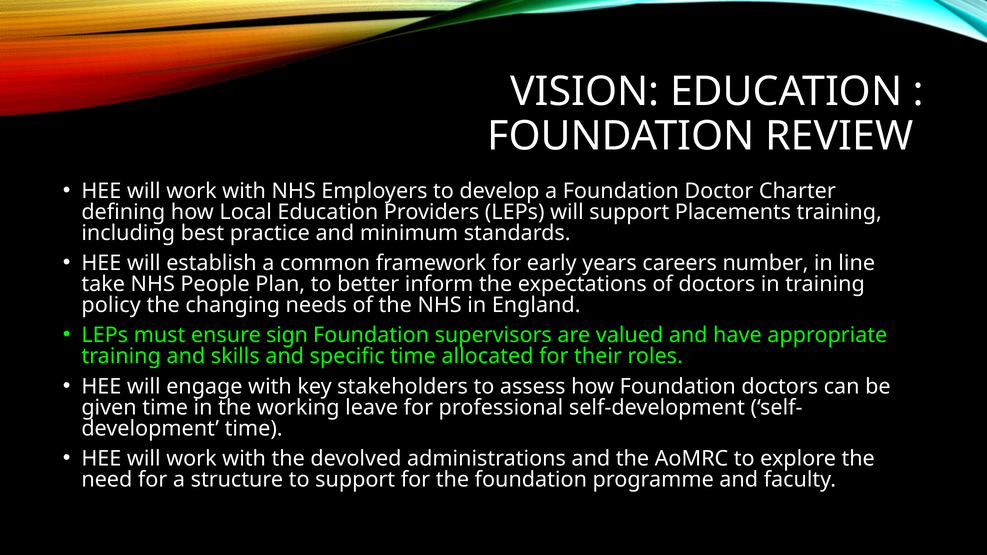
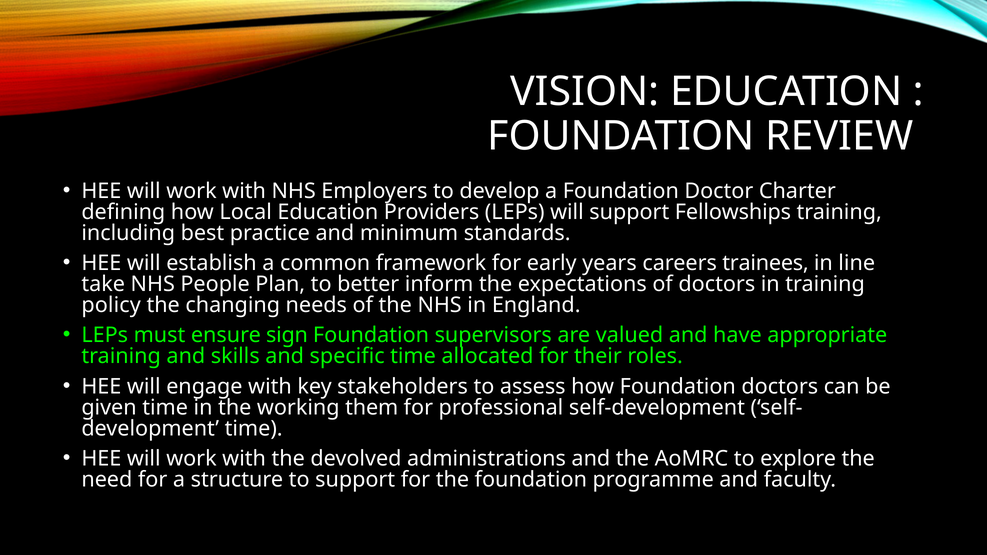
Placements: Placements -> Fellowships (733, 212)
number: number -> trainees (766, 263)
leave: leave -> them (372, 408)
